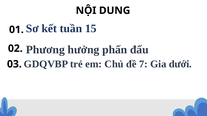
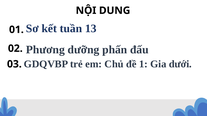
15: 15 -> 13 (91, 29)
hưởng: hưởng -> dưỡng (84, 50)
7: 7 -> 1 (143, 64)
